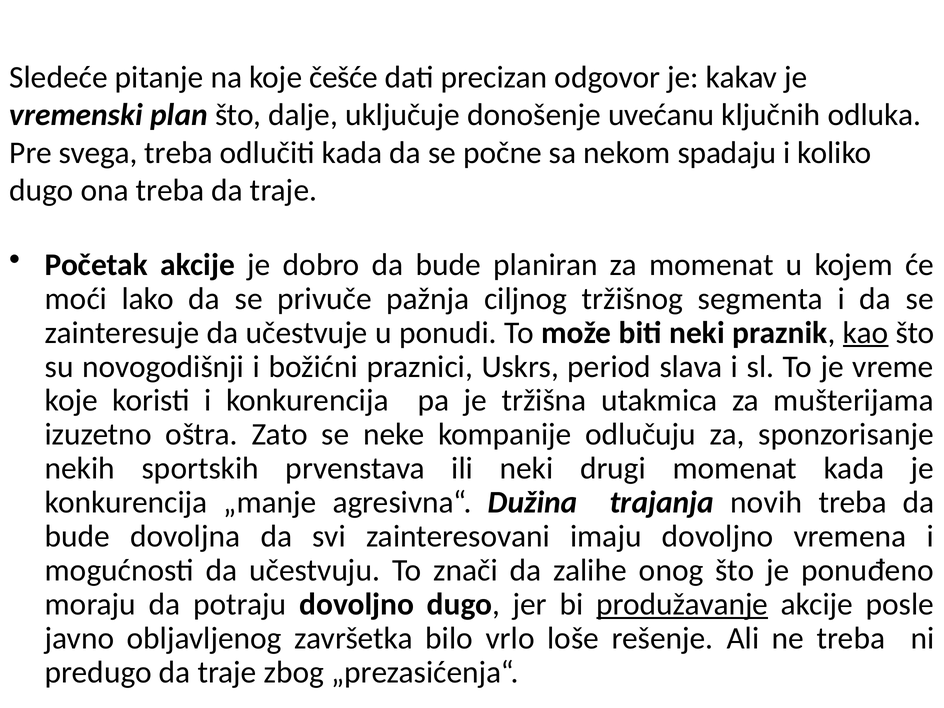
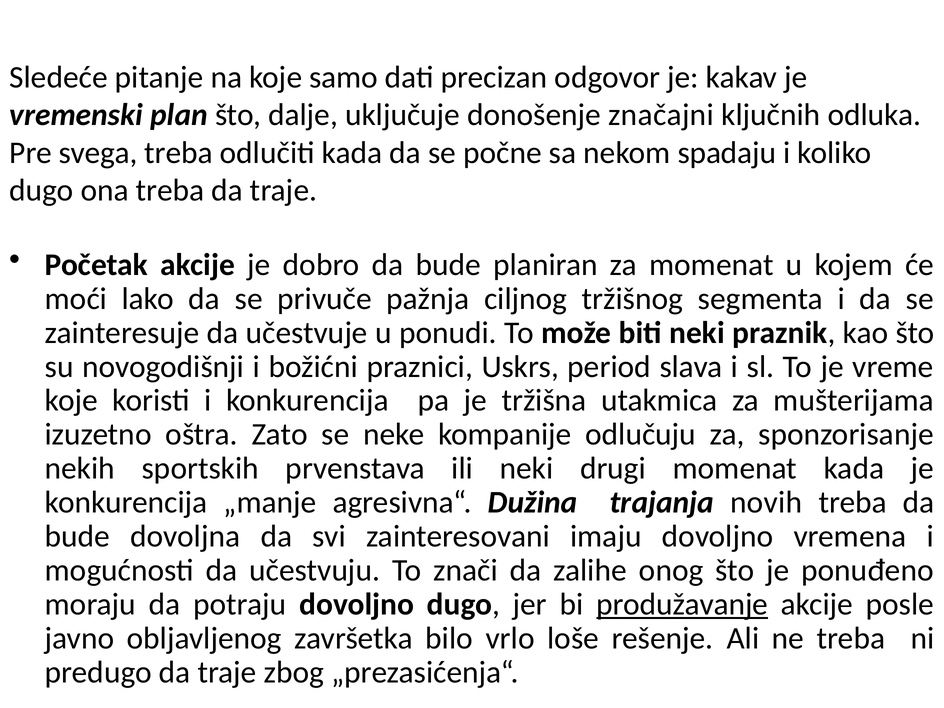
češće: češće -> samo (344, 77)
uvećanu: uvećanu -> značajni (661, 115)
kao underline: present -> none (866, 333)
